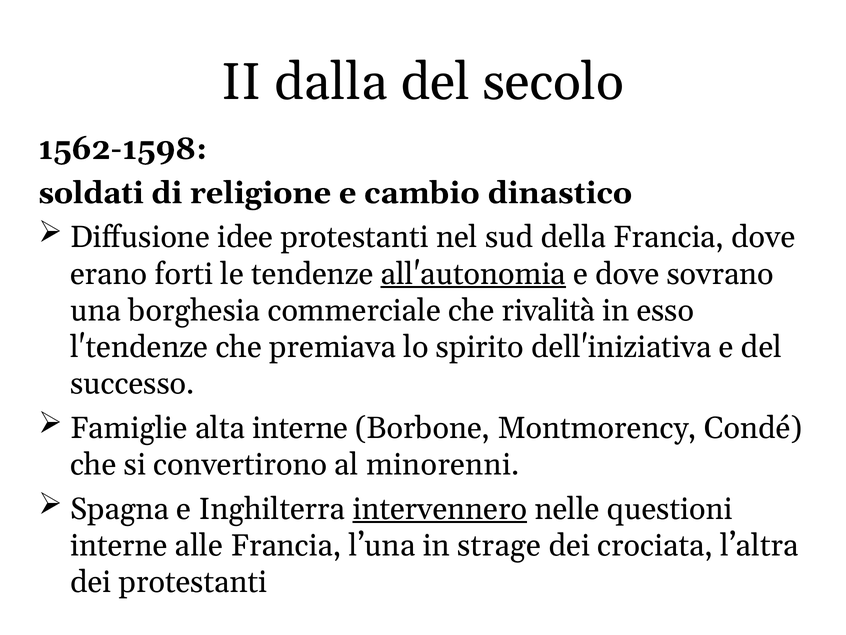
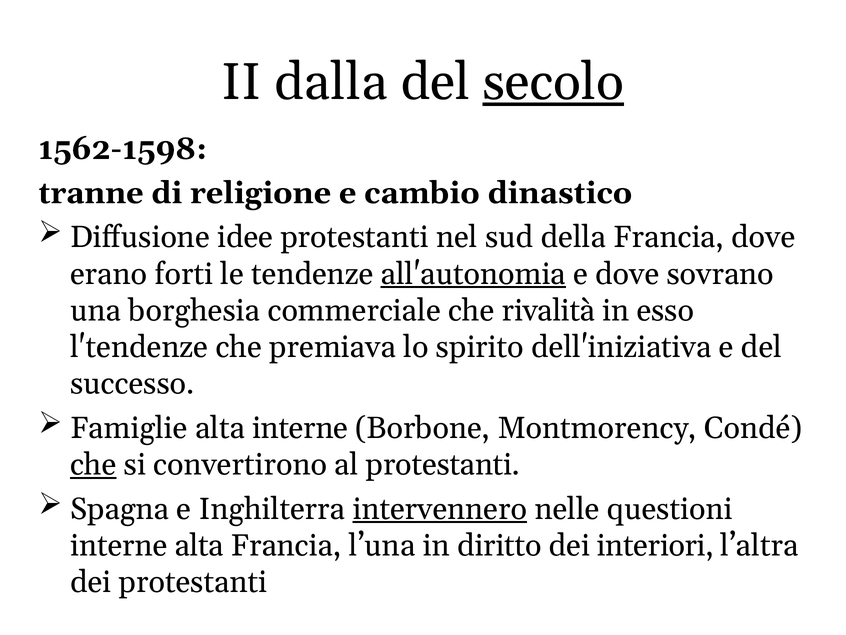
secolo underline: none -> present (553, 82)
soldati: soldati -> tranne (91, 193)
che underline: none -> present (93, 464)
al minorenni: minorenni -> protestanti (443, 464)
interne alle: alle -> alta (199, 545)
strage: strage -> diritto (499, 545)
crociata: crociata -> interiori (655, 545)
